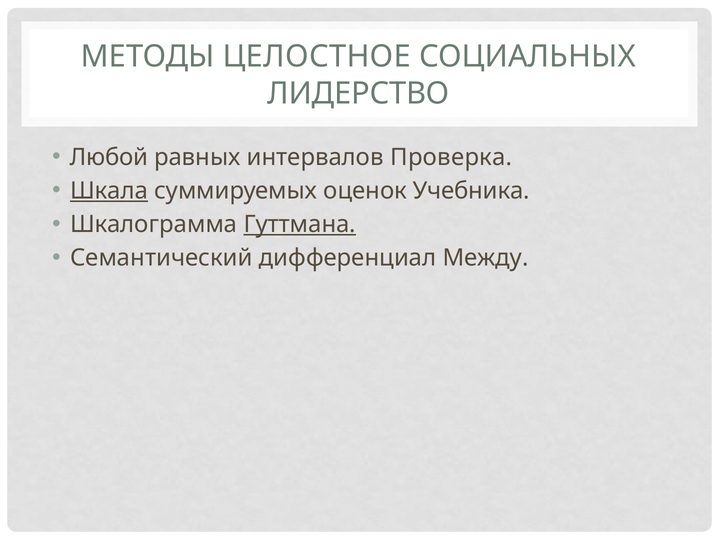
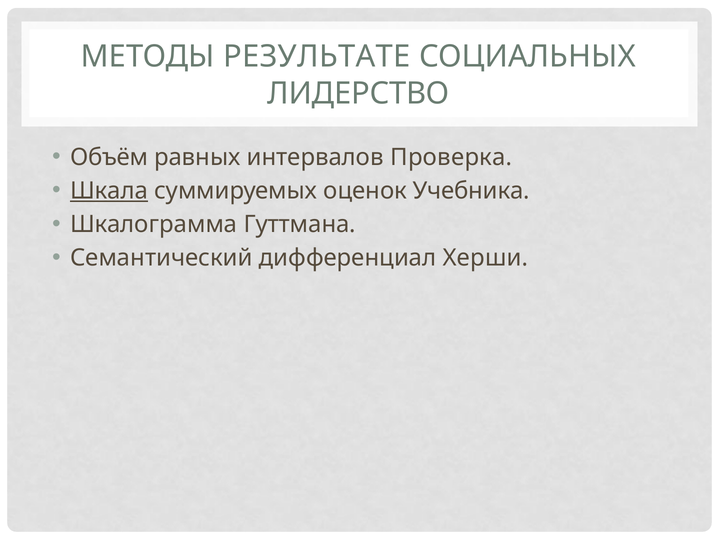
ЦЕЛОСТНОЕ: ЦЕЛОСТНОЕ -> РЕЗУЛЬТАТЕ (317, 57)
Любой: Любой -> Объём (109, 157)
Гуттмана underline: present -> none (300, 225)
Между: Между -> Херши (485, 258)
